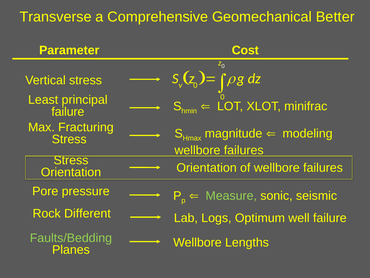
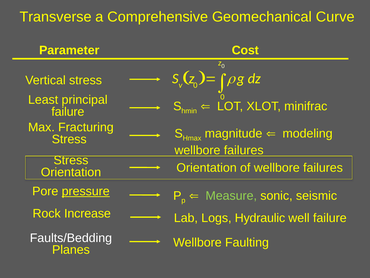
Better: Better -> Curve (335, 17)
pressure underline: none -> present (86, 191)
Different: Different -> Increase (87, 213)
Optimum: Optimum -> Hydraulic (260, 218)
Faults/Bedding colour: light green -> white (71, 238)
Lengths: Lengths -> Faulting (247, 242)
